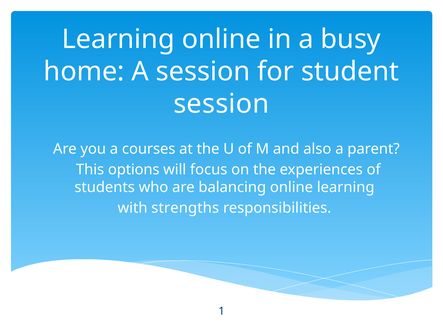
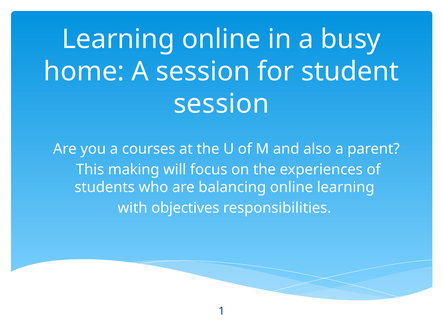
options: options -> making (134, 170)
strengths: strengths -> objectives (185, 208)
